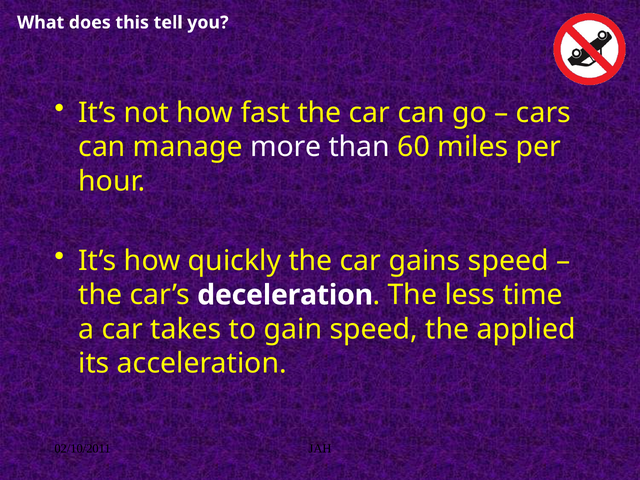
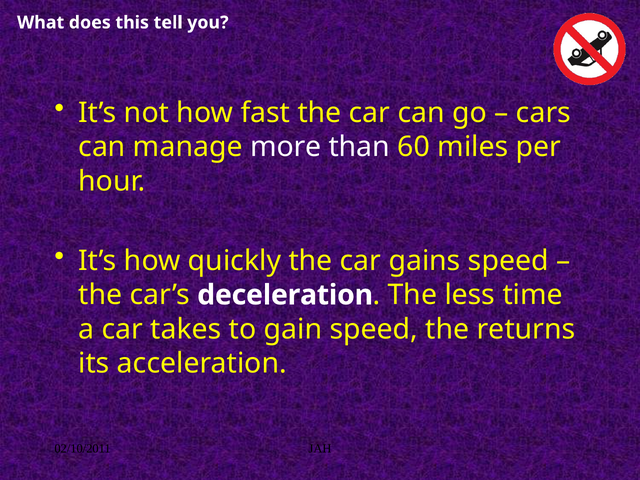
applied: applied -> returns (526, 329)
